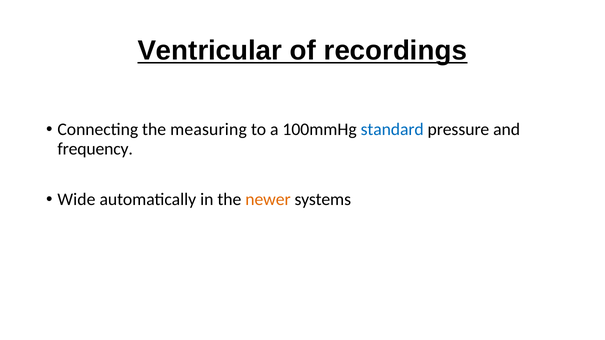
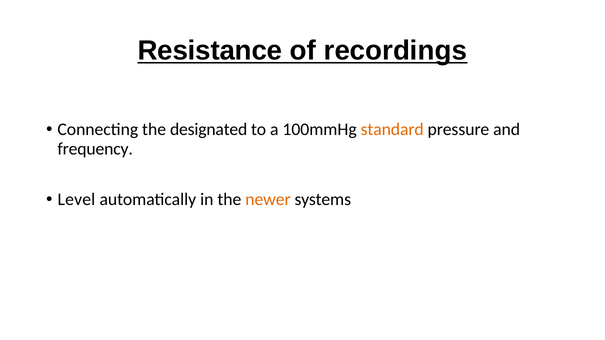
Ventricular: Ventricular -> Resistance (210, 51)
measuring: measuring -> designated (209, 130)
standard colour: blue -> orange (392, 130)
Wide: Wide -> Level (76, 200)
